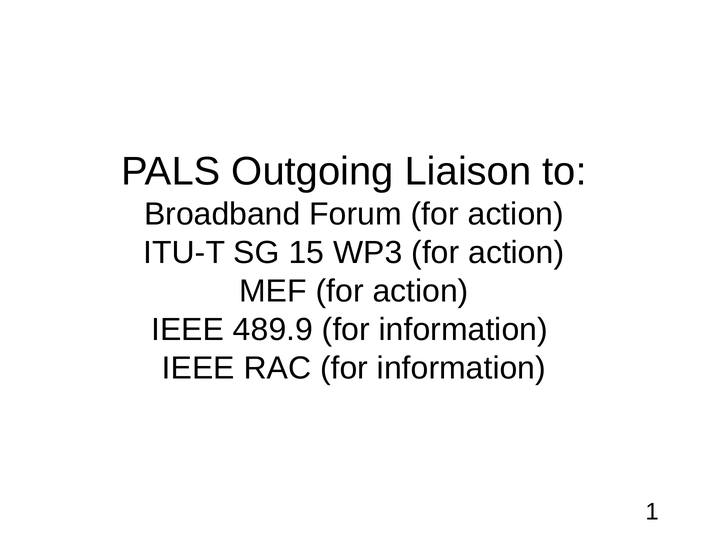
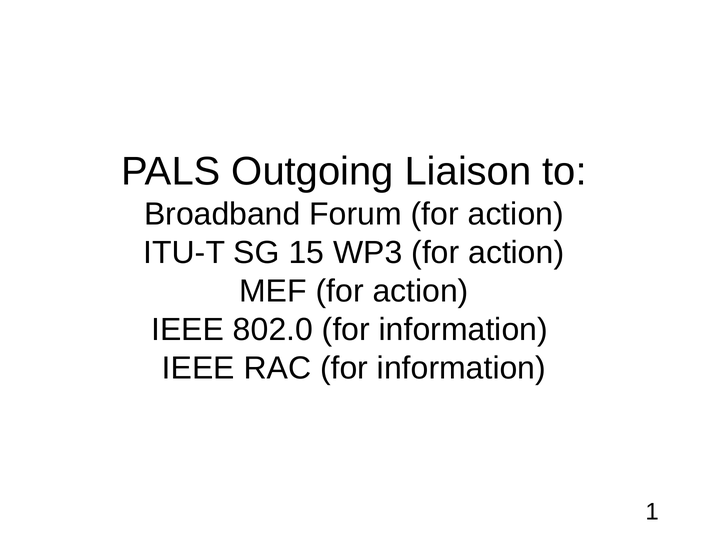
489.9: 489.9 -> 802.0 (273, 330)
